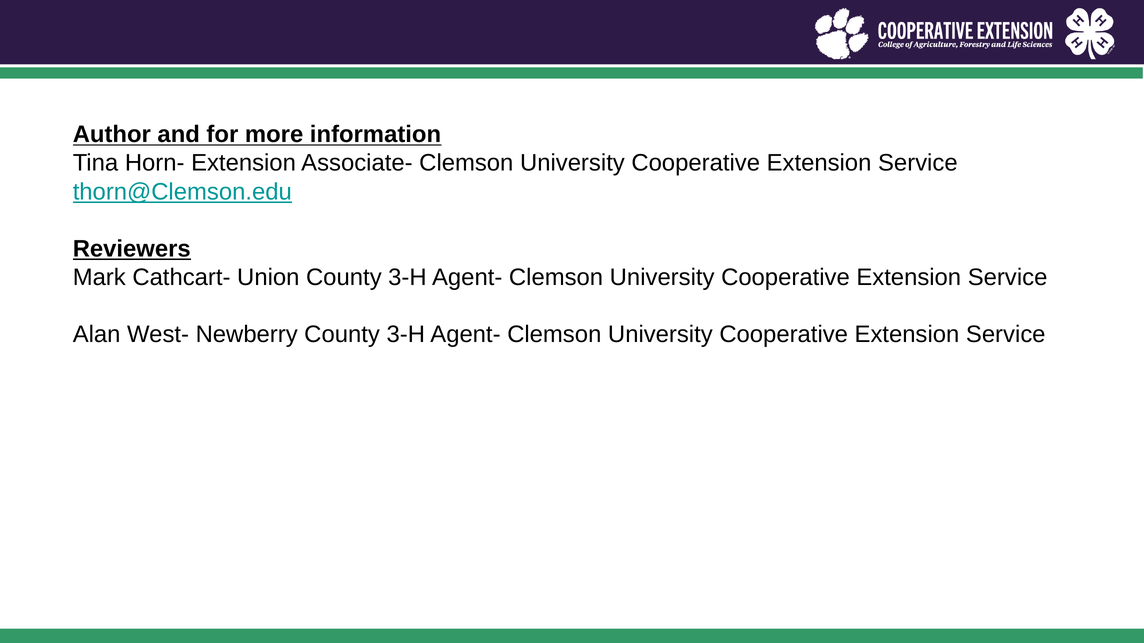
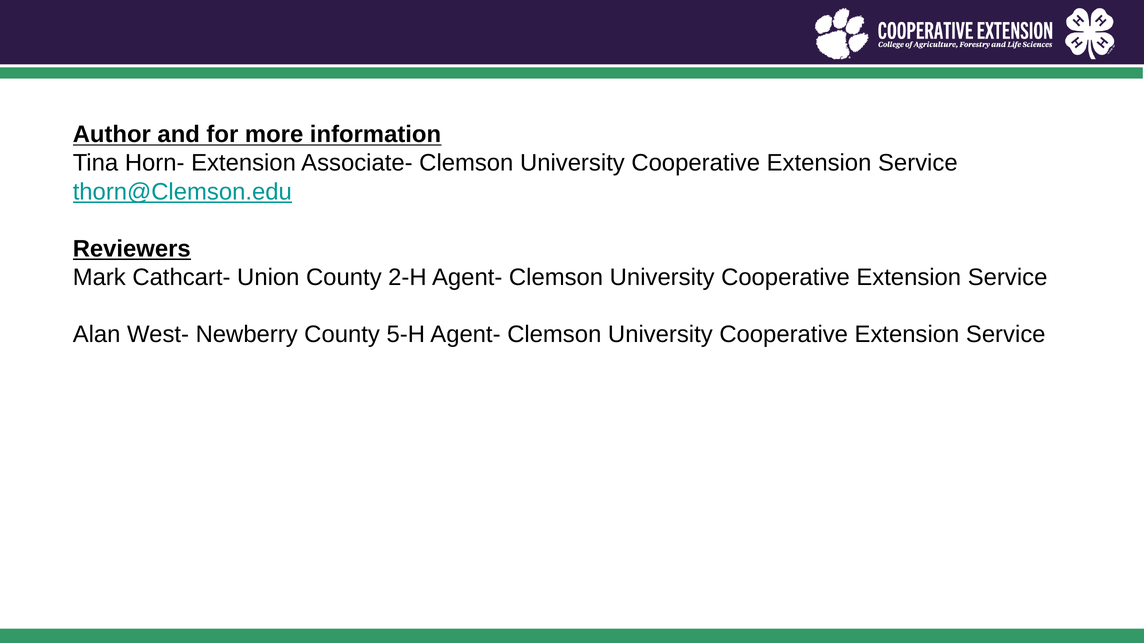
Union County 3-H: 3-H -> 2-H (407, 278)
Newberry County 3-H: 3-H -> 5-H (406, 335)
